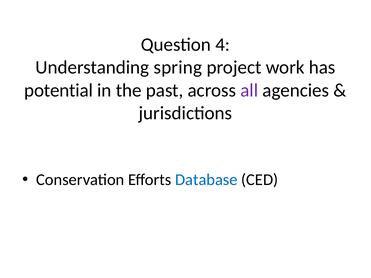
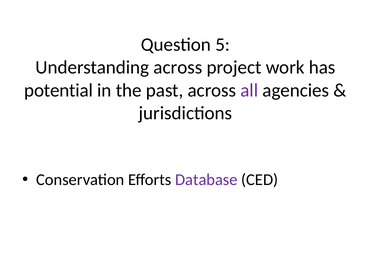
4: 4 -> 5 (223, 45)
Understanding spring: spring -> across (178, 68)
Database colour: blue -> purple (206, 180)
